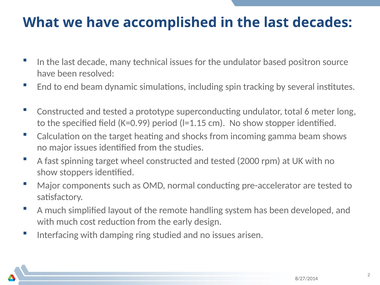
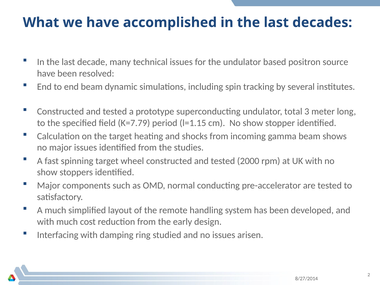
6: 6 -> 3 (307, 111)
K=0.99: K=0.99 -> K=7.79 (134, 123)
